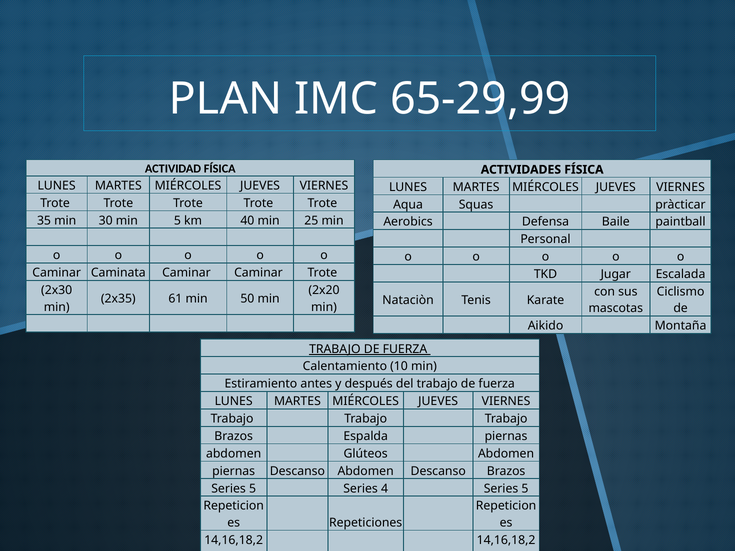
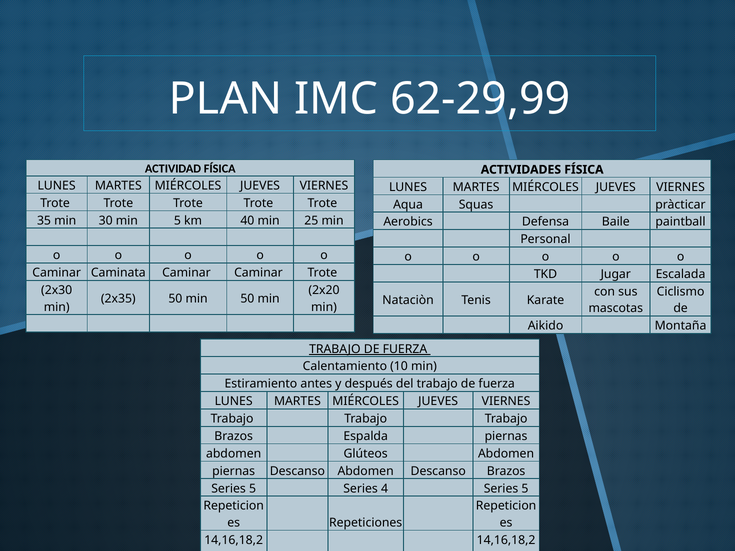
65-29,99: 65-29,99 -> 62-29,99 (480, 99)
2x35 61: 61 -> 50 (175, 299)
